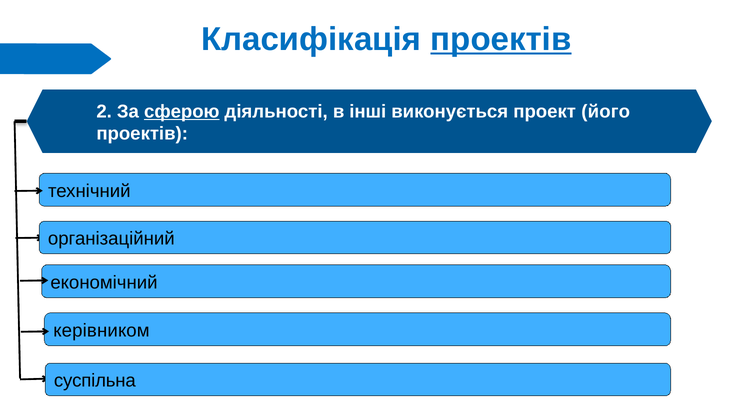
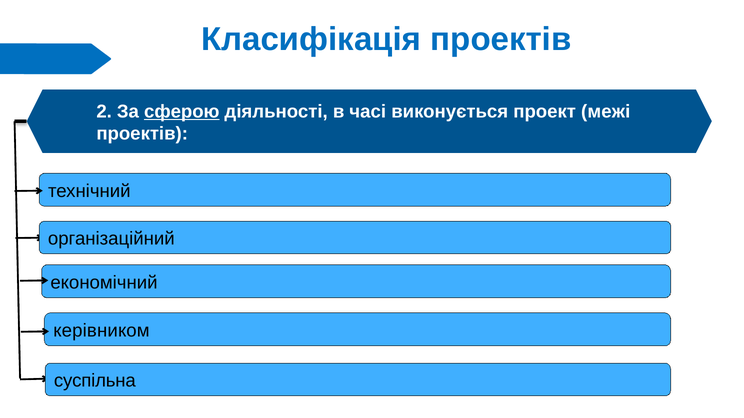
проектів underline: present -> none (501, 39)
інші: інші -> часі (368, 112)
його: його -> межі (606, 112)
